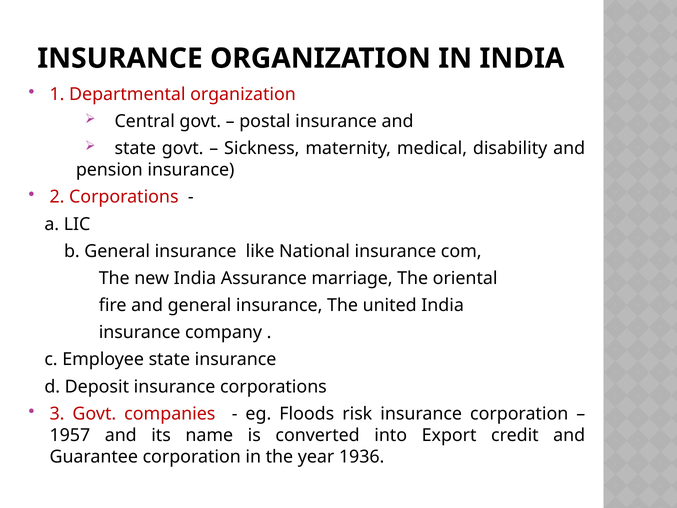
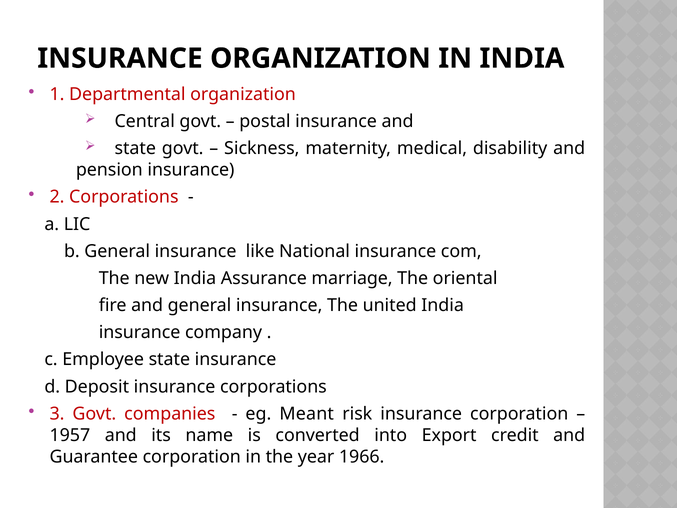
Floods: Floods -> Meant (307, 414)
1936: 1936 -> 1966 (362, 456)
